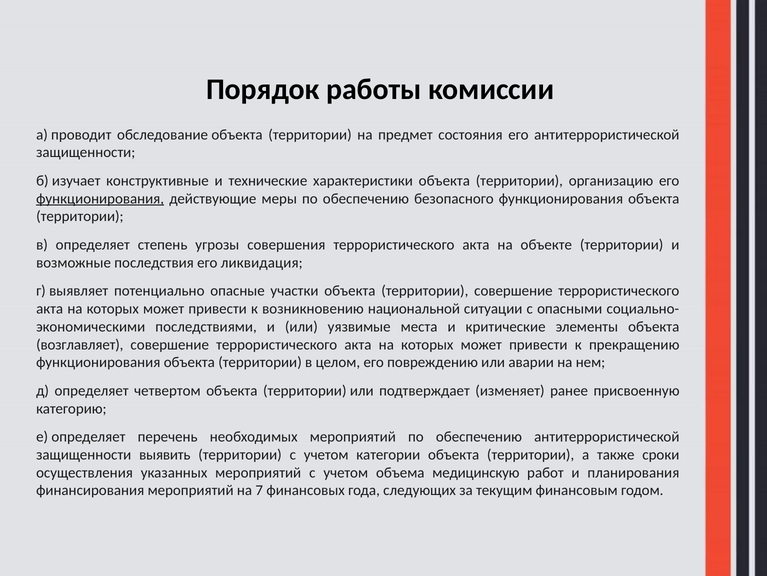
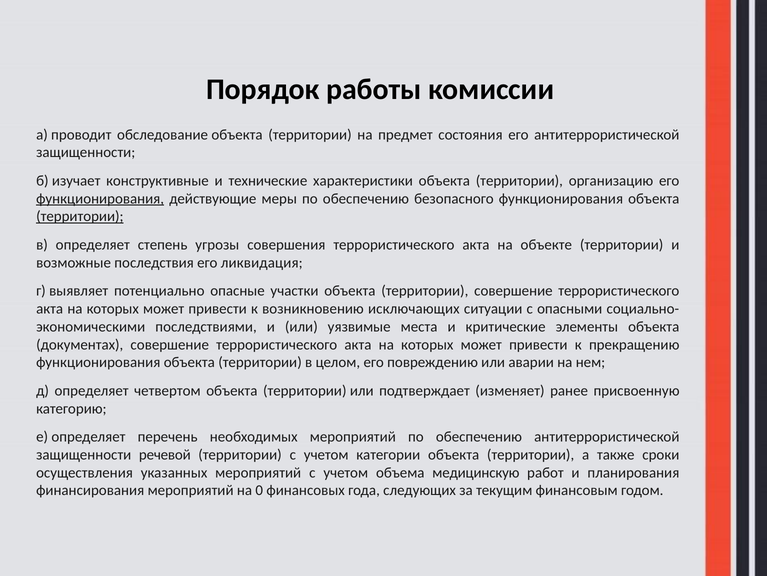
территории underline: none -> present (80, 216)
национальной: национальной -> исключающих (414, 308)
возглавляет: возглавляет -> документах (80, 344)
выявить: выявить -> речевой (165, 454)
7: 7 -> 0 (259, 490)
